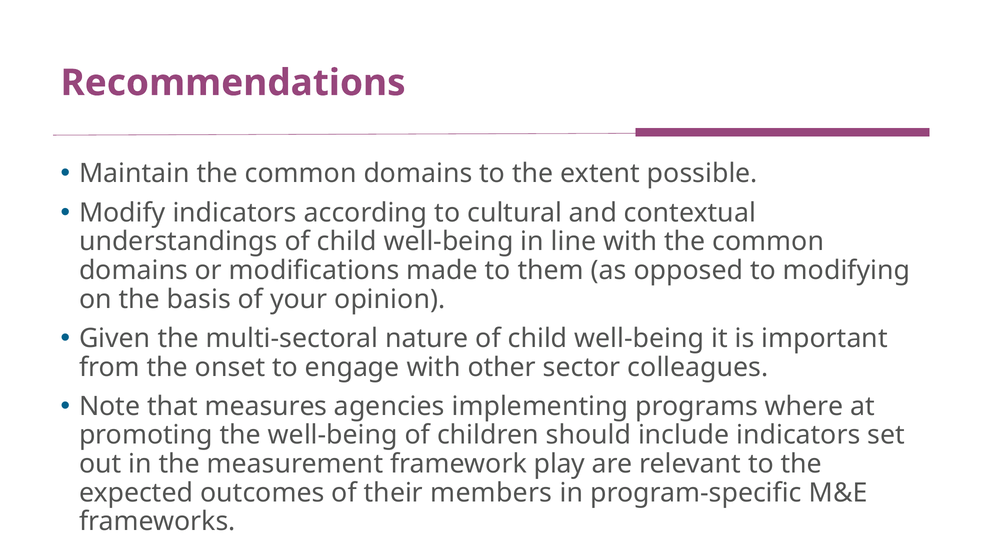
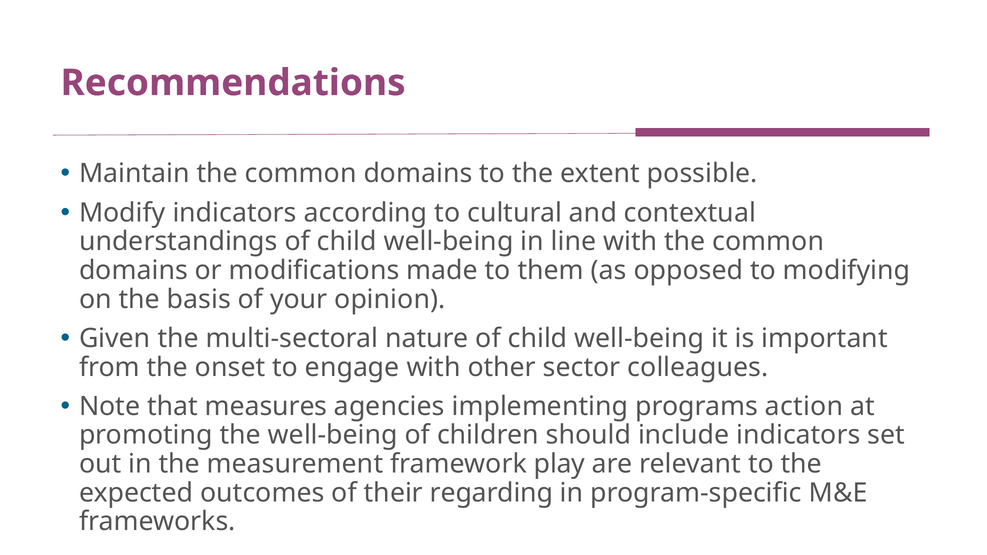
where: where -> action (804, 406)
members: members -> regarding (491, 493)
